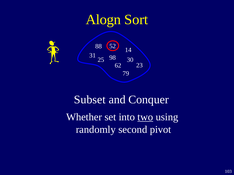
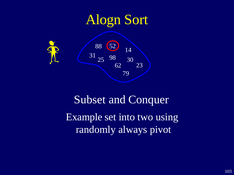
Whether: Whether -> Example (84, 117)
two underline: present -> none (145, 117)
second: second -> always (133, 130)
